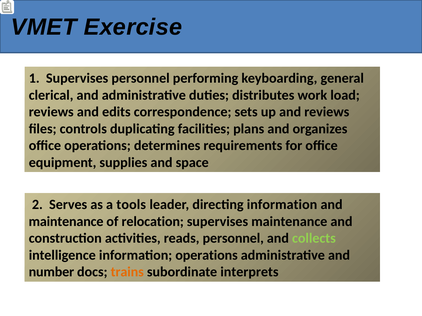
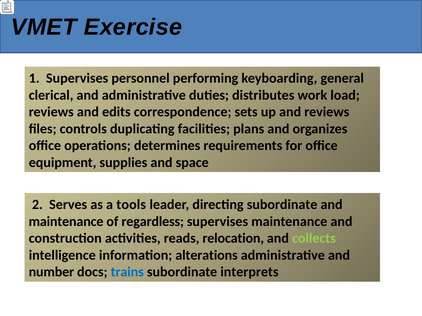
directing information: information -> subordinate (282, 205)
relocation: relocation -> regardless (153, 222)
reads personnel: personnel -> relocation (233, 239)
information operations: operations -> alterations (207, 256)
trains colour: orange -> blue (127, 272)
